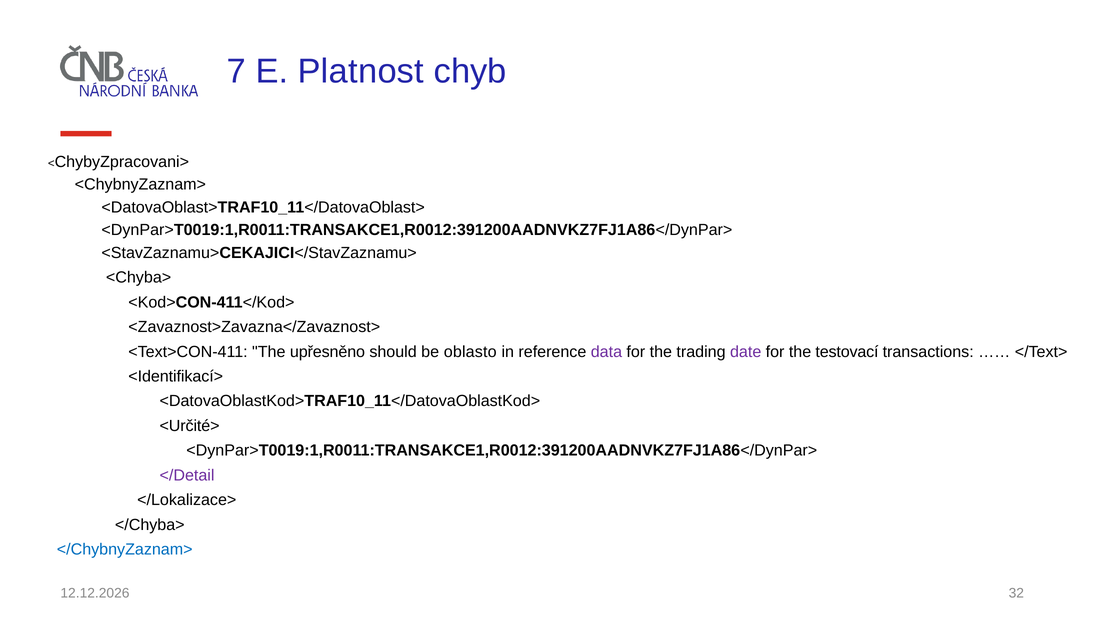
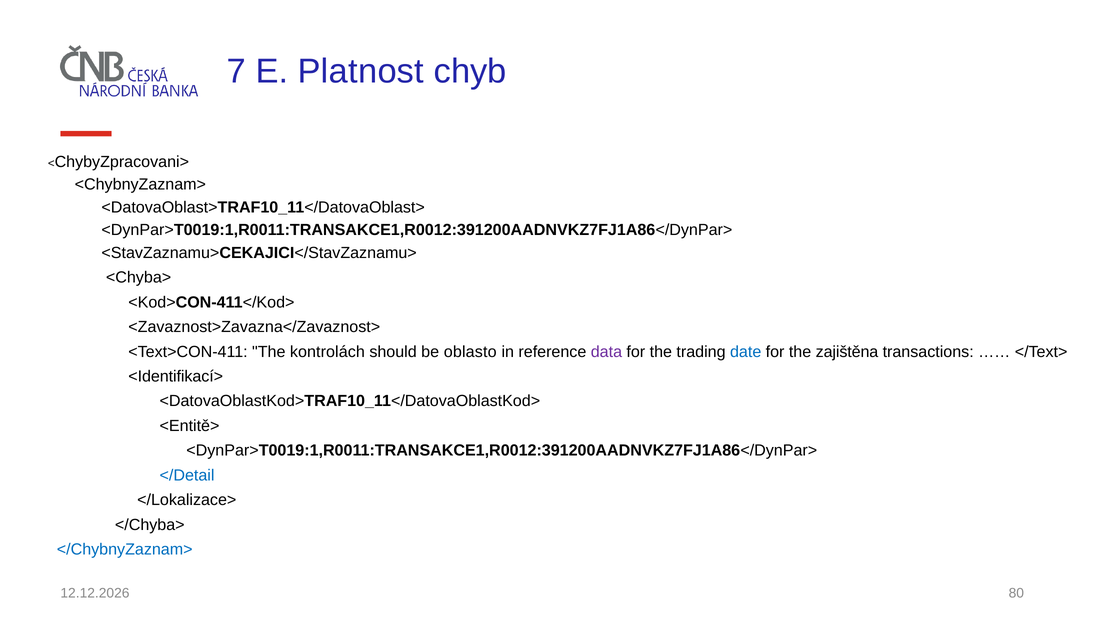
upřesněno: upřesněno -> kontrolách (327, 352)
date colour: purple -> blue (746, 352)
testovací: testovací -> zajištěna (847, 352)
<Určité>: <Určité> -> <Entitě> (190, 426)
</Detail colour: purple -> blue (187, 475)
32: 32 -> 80 (1016, 593)
